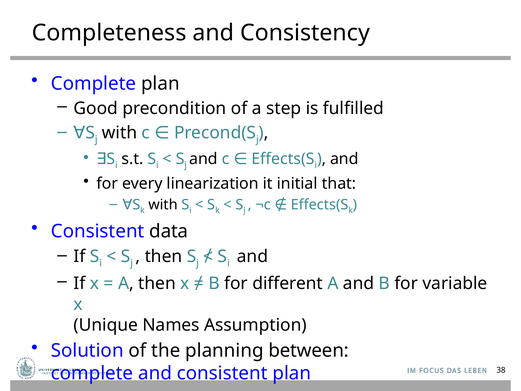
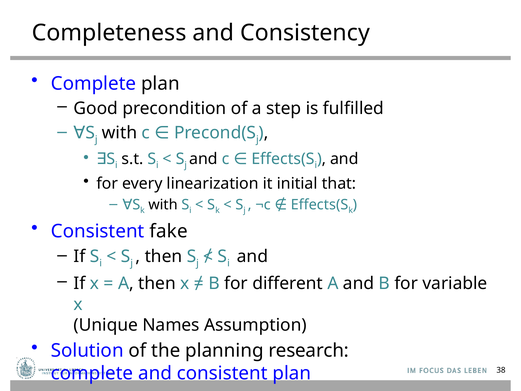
data: data -> fake (169, 231)
between: between -> research (309, 351)
